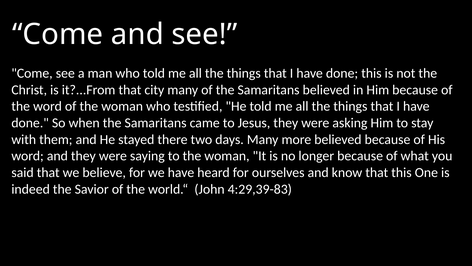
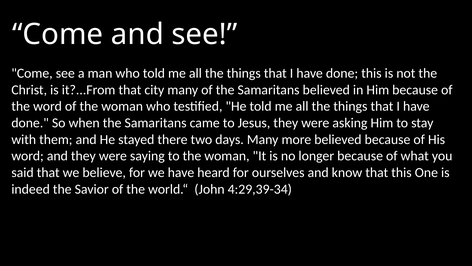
4:29,39-83: 4:29,39-83 -> 4:29,39-34 (260, 189)
